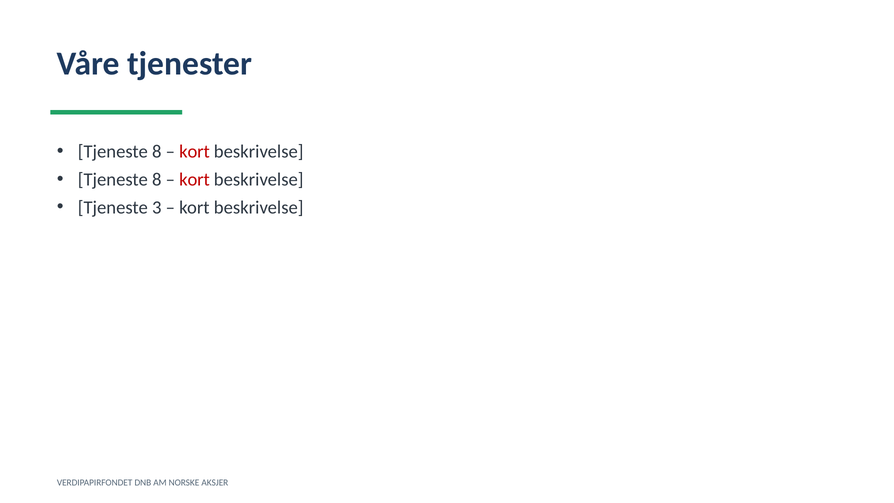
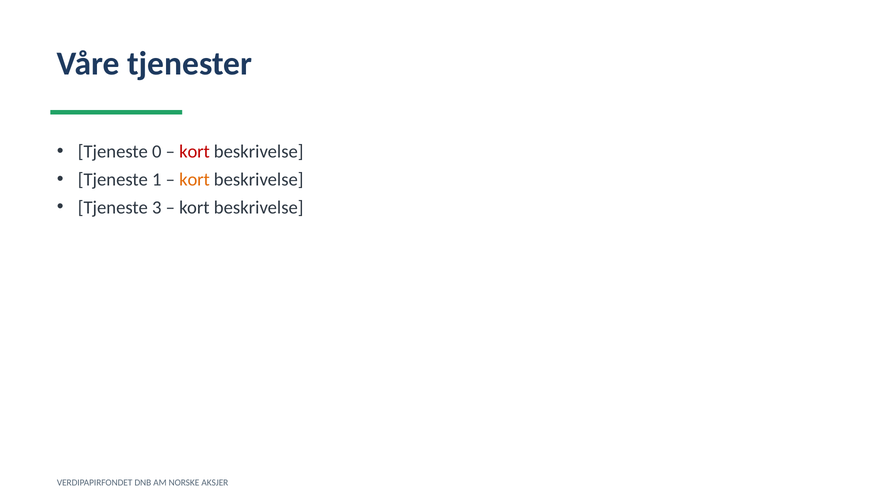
8: 8 -> 0 (157, 151)
8: 8 -> 1 (157, 179)
kort colour: red -> orange (194, 179)
